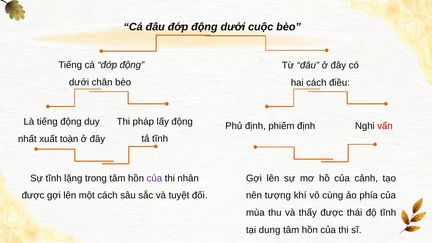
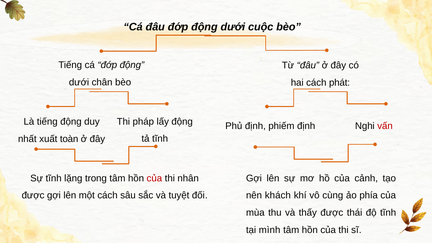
điều: điều -> phát (340, 83)
của colour: purple -> red (154, 178)
tượng: tượng -> khách (278, 196)
dung: dung -> mình (270, 230)
